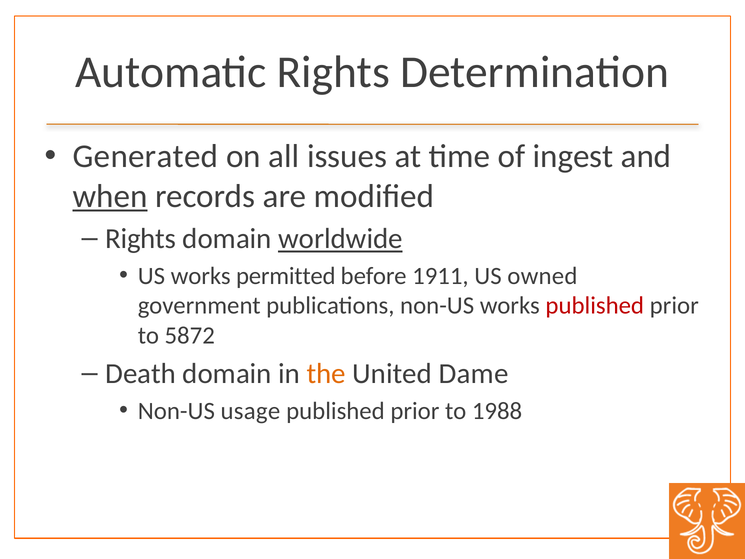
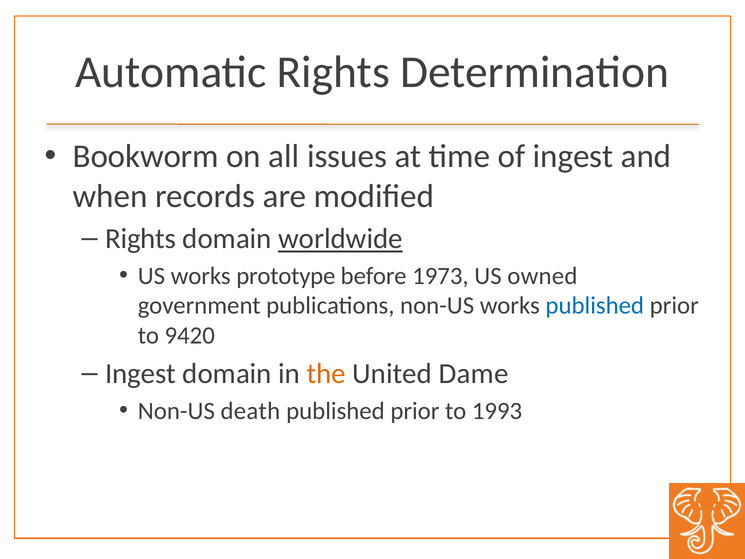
Generated: Generated -> Bookworm (146, 156)
when underline: present -> none (110, 196)
permitted: permitted -> prototype (286, 276)
1911: 1911 -> 1973 (440, 276)
published colour: red -> blue (595, 306)
5872: 5872 -> 9420 (190, 335)
Death: Death -> Ingest (141, 374)
usage: usage -> death (250, 411)
1988: 1988 -> 1993 (497, 411)
